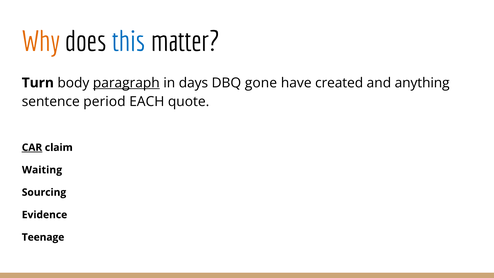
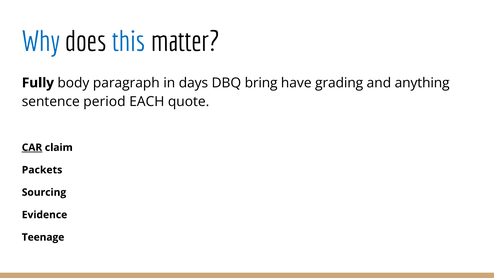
Why colour: orange -> blue (41, 42)
Turn: Turn -> Fully (38, 83)
paragraph underline: present -> none (126, 83)
gone: gone -> bring (261, 83)
created: created -> grading (339, 83)
Waiting: Waiting -> Packets (42, 170)
